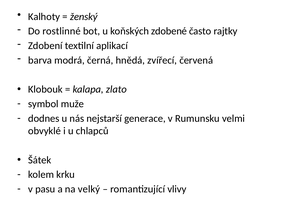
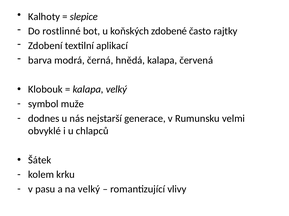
ženský: ženský -> slepice (84, 17)
hnědá zvířecí: zvířecí -> kalapa (162, 60)
kalapa zlato: zlato -> velký (116, 90)
